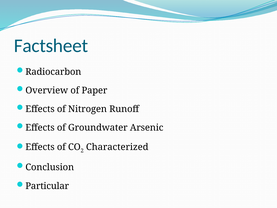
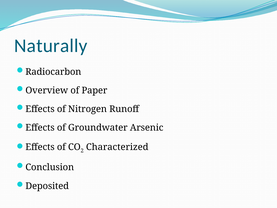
Factsheet: Factsheet -> Naturally (51, 46)
Particular: Particular -> Deposited (47, 186)
